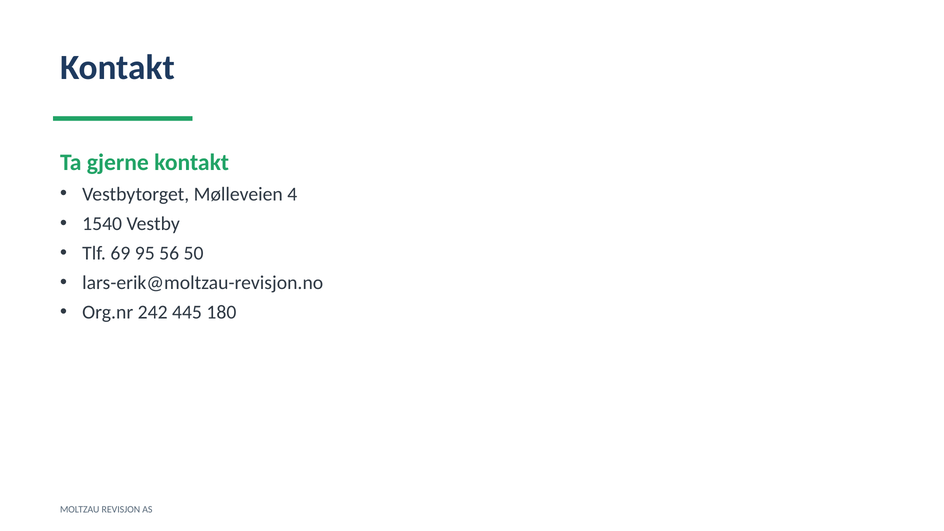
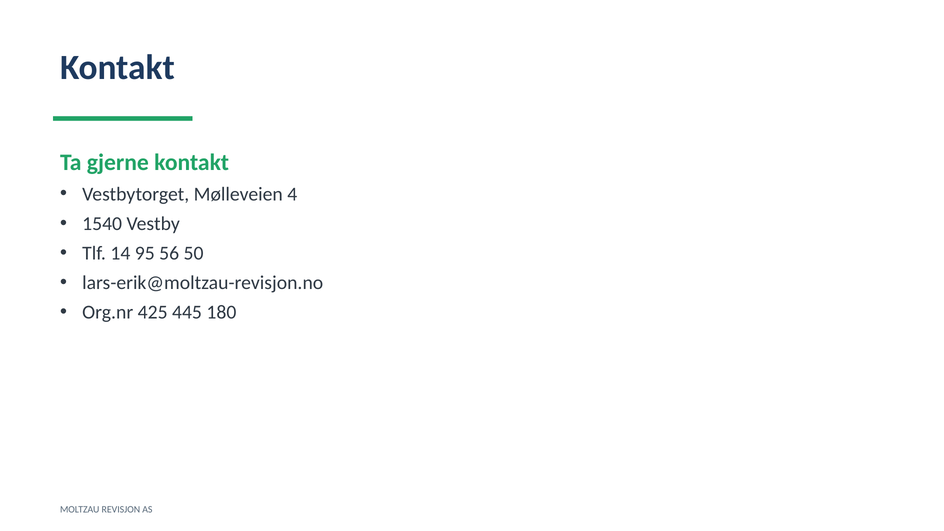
69: 69 -> 14 (120, 253)
242: 242 -> 425 (153, 312)
